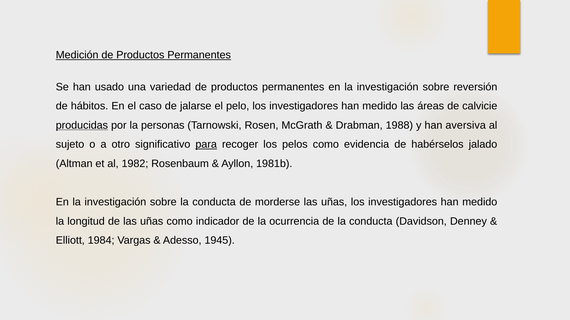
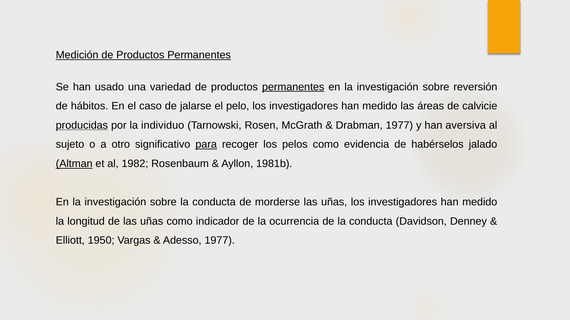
permanentes underline: none -> present (293, 87)
personas: personas -> individuo (163, 125)
Drabman 1988: 1988 -> 1977 (399, 125)
Altman underline: none -> present (74, 164)
1984: 1984 -> 1950 (101, 241)
Adesso 1945: 1945 -> 1977 (220, 241)
